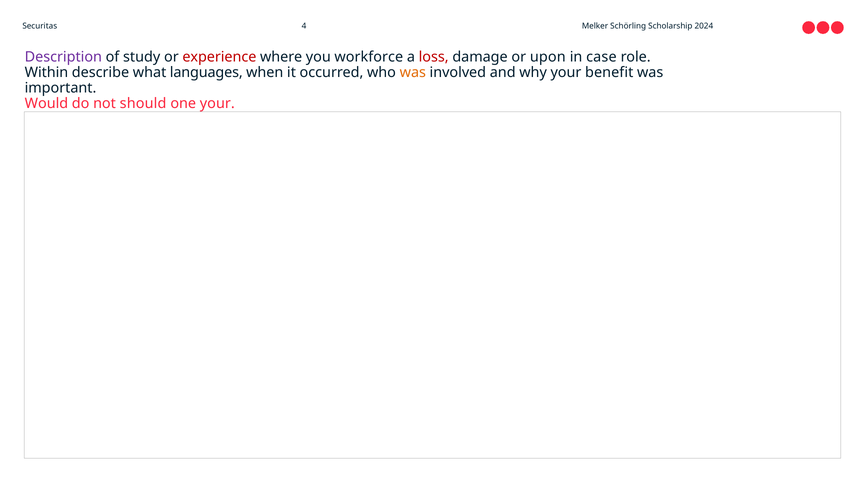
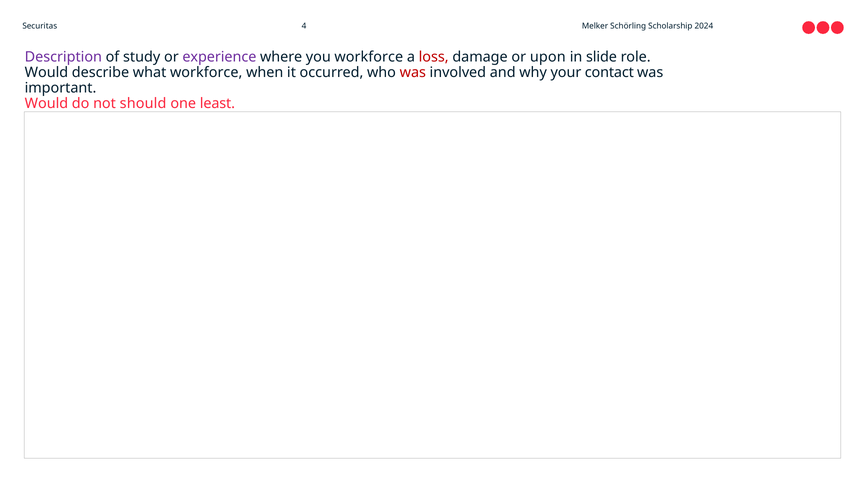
experience colour: red -> purple (219, 57)
case: case -> slide (602, 57)
Within: Within -> Would (46, 72)
what languages: languages -> workforce (206, 72)
was colour: orange -> red (413, 72)
benefit: benefit -> contact (609, 72)
one your: your -> least (217, 103)
